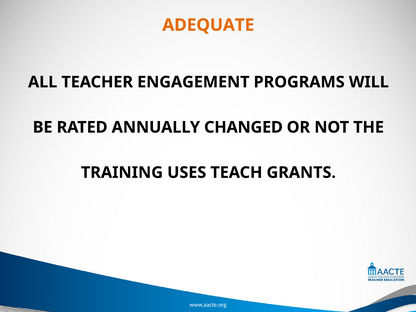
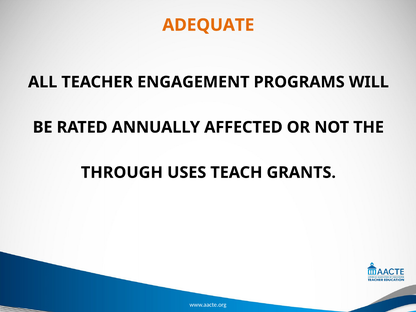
CHANGED: CHANGED -> AFFECTED (243, 127)
TRAINING: TRAINING -> THROUGH (122, 173)
